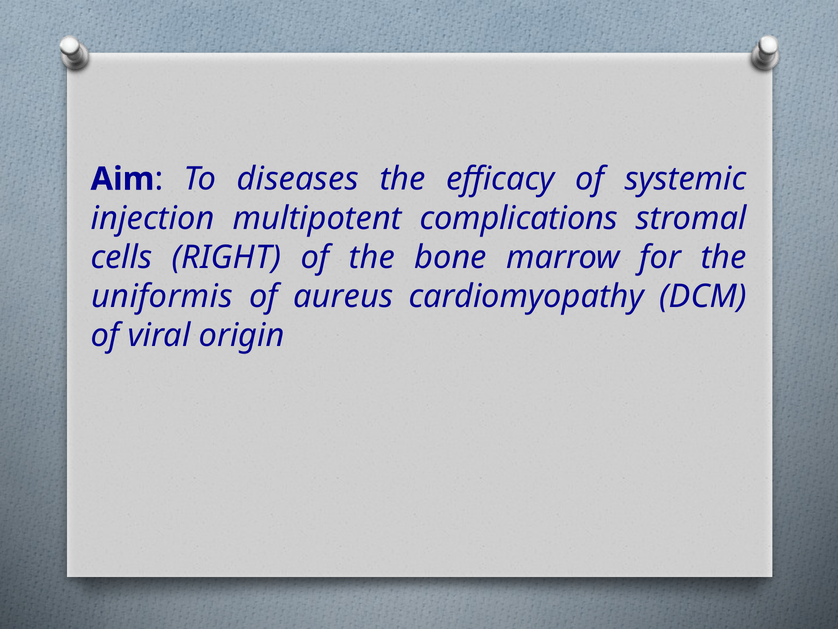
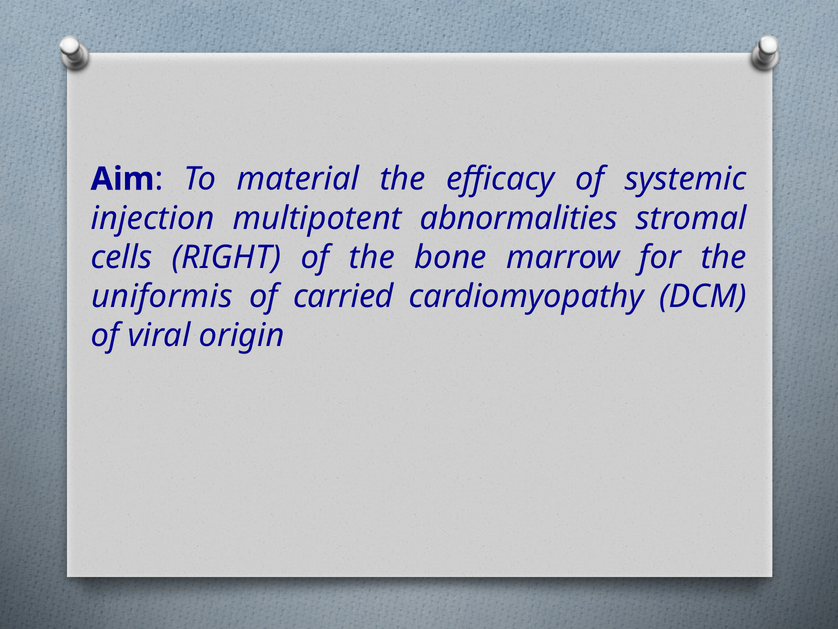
diseases: diseases -> material (298, 179)
complications: complications -> abnormalities (519, 218)
aureus: aureus -> carried (343, 296)
